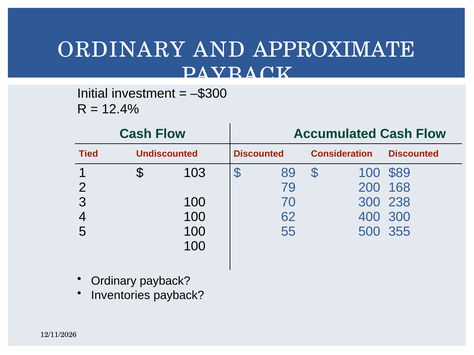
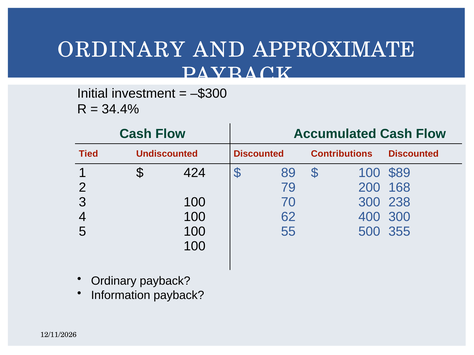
12.4%: 12.4% -> 34.4% (120, 109)
Consideration: Consideration -> Contributions (342, 154)
103: 103 -> 424 (195, 173)
Inventories: Inventories -> Information (121, 296)
